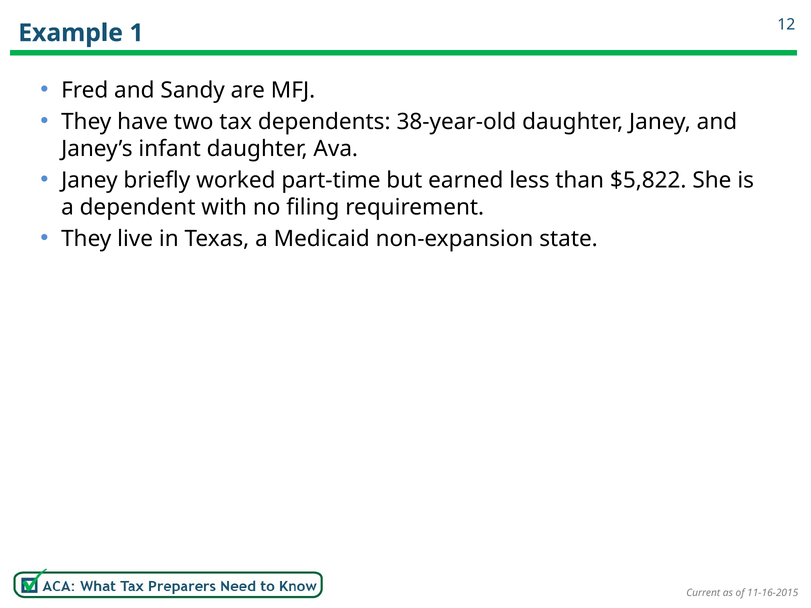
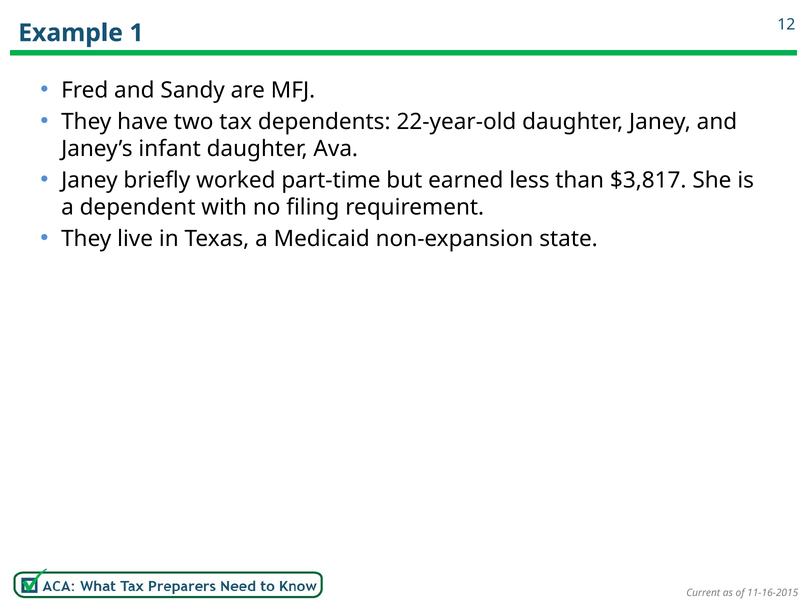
38-year-old: 38-year-old -> 22-year-old (456, 122)
$5,822: $5,822 -> $3,817 (648, 180)
